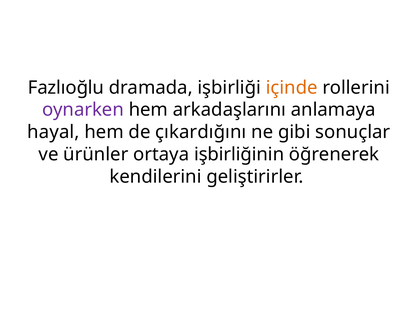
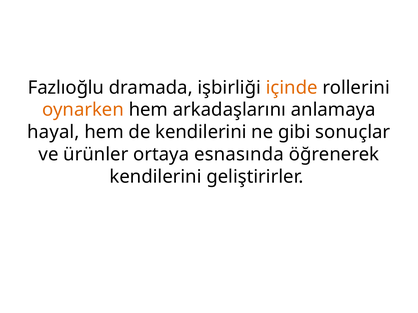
oynarken colour: purple -> orange (83, 110)
de çıkardığını: çıkardığını -> kendilerini (201, 132)
işbirliğinin: işbirliğinin -> esnasında (239, 155)
